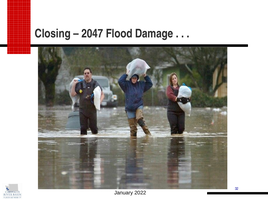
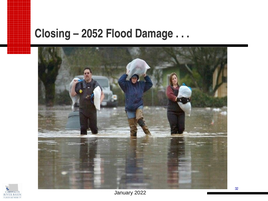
2047: 2047 -> 2052 (92, 33)
